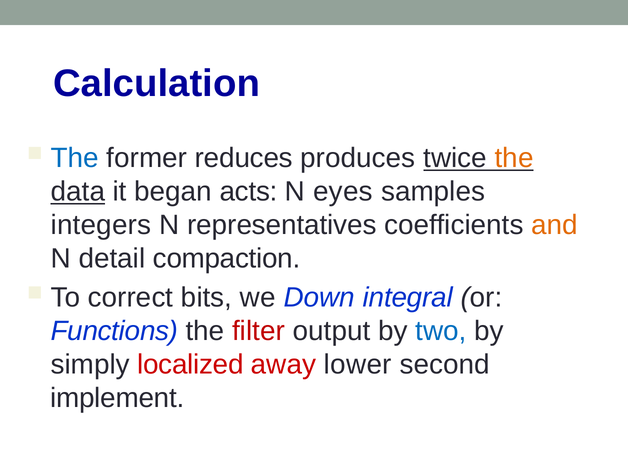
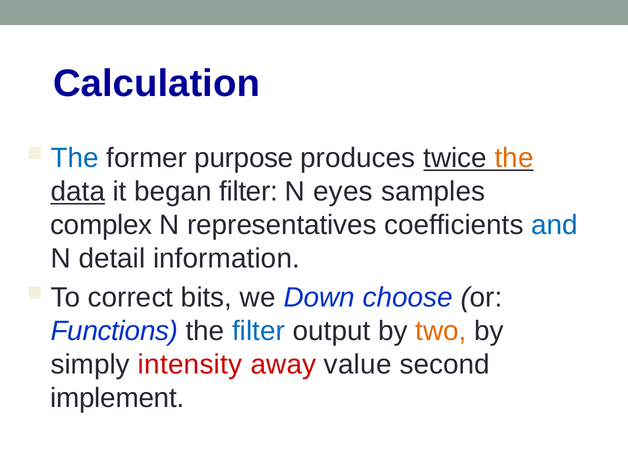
reduces: reduces -> purpose (244, 158)
began acts: acts -> filter (249, 191)
integers: integers -> complex (101, 225)
and colour: orange -> blue (555, 225)
compaction: compaction -> information (226, 258)
integral: integral -> choose (408, 297)
filter colour: red -> blue (259, 331)
two colour: blue -> orange (441, 331)
localized: localized -> intensity (190, 364)
lower: lower -> value (358, 364)
